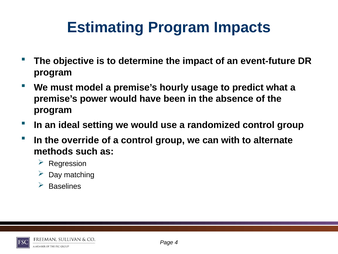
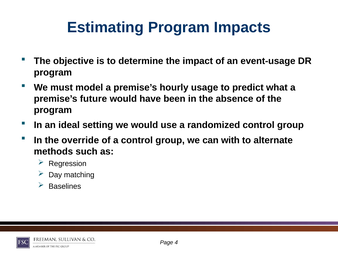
event-future: event-future -> event-usage (268, 61)
power: power -> future (93, 99)
